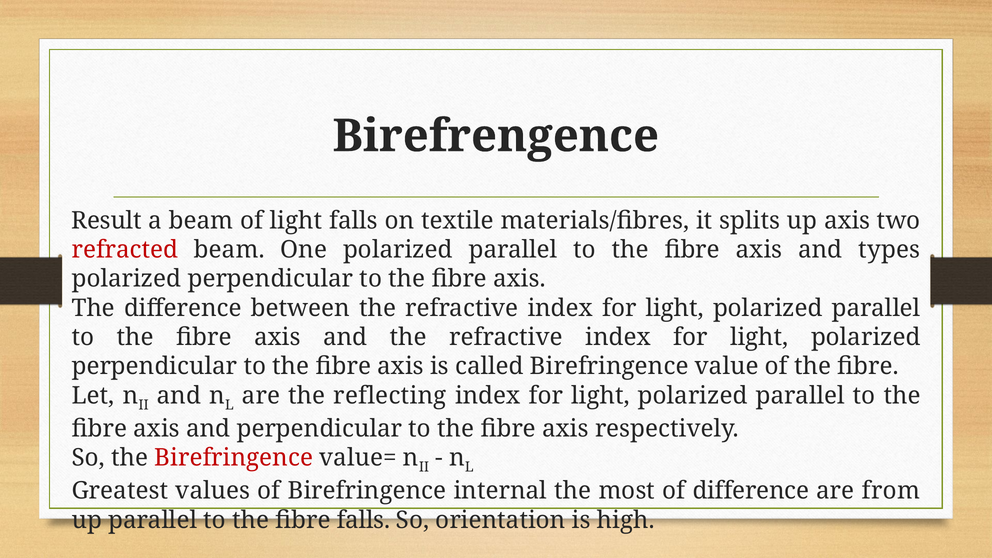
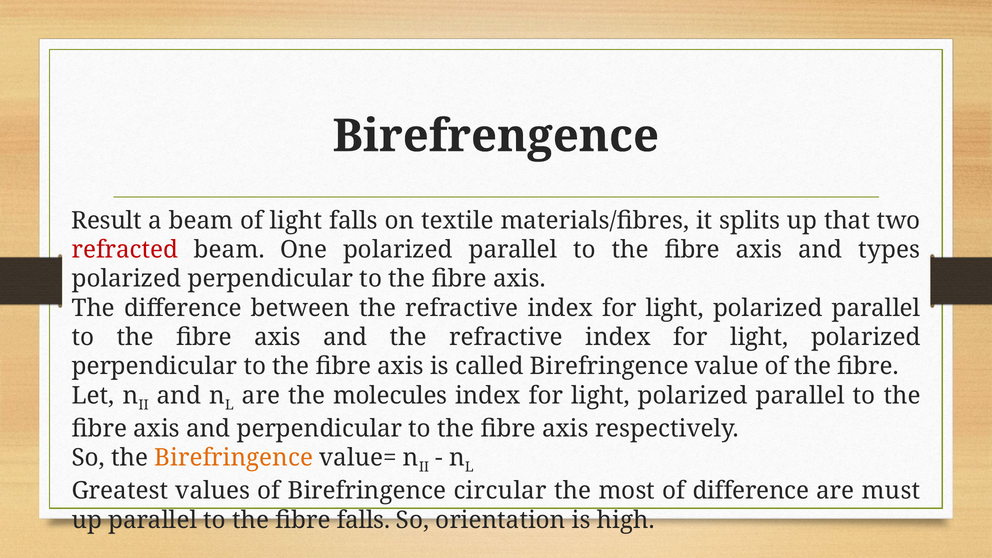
up axis: axis -> that (847, 221)
reflecting: reflecting -> molecules (390, 396)
Birefringence colour: red -> orange (234, 458)
internal: internal -> circular (500, 491)
from: from -> must (891, 491)
